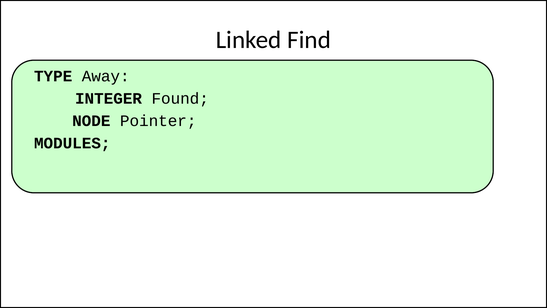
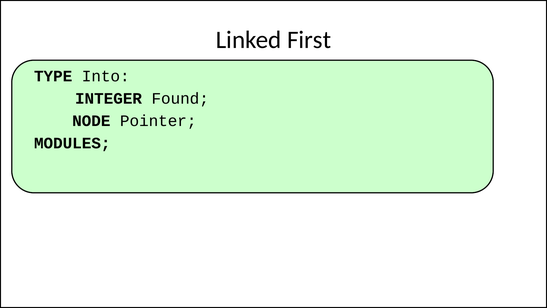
Find: Find -> First (309, 40)
Away: Away -> Into (106, 76)
